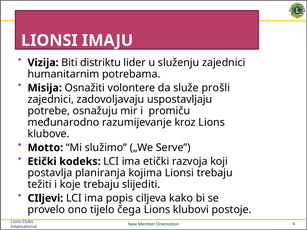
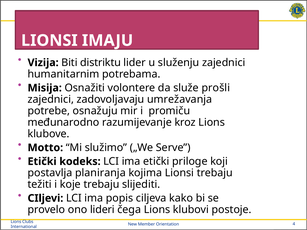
uspostavljaju: uspostavljaju -> umrežavanja (180, 100)
razvoja: razvoja -> priloge (190, 162)
tijelo: tijelo -> lideri (102, 210)
